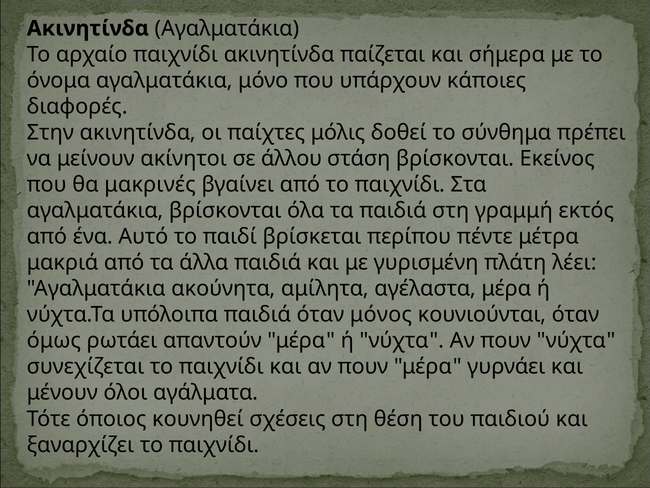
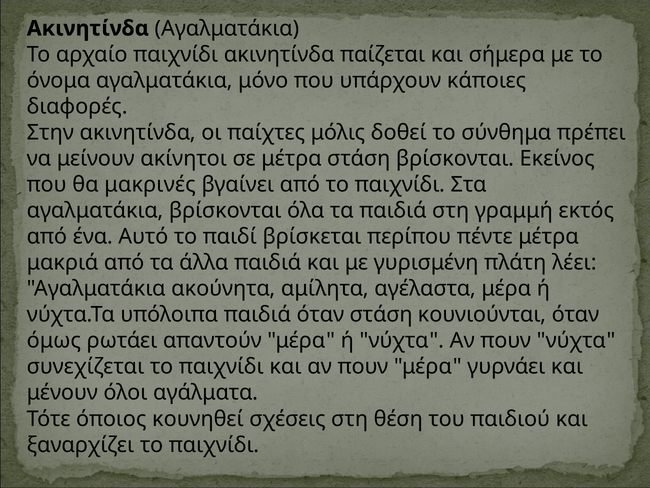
σε άλλου: άλλου -> μέτρα (291, 158)
όταν μόνος: μόνος -> στάση (381, 314)
